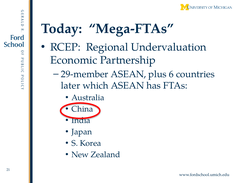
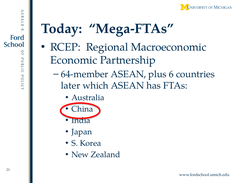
Undervaluation: Undervaluation -> Macroeconomic (169, 47)
29-member: 29-member -> 64-member (85, 74)
